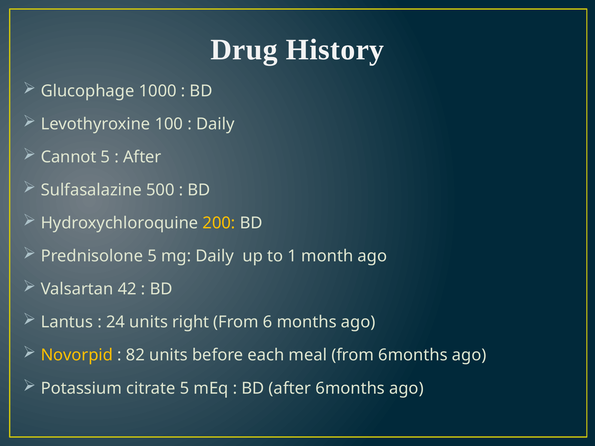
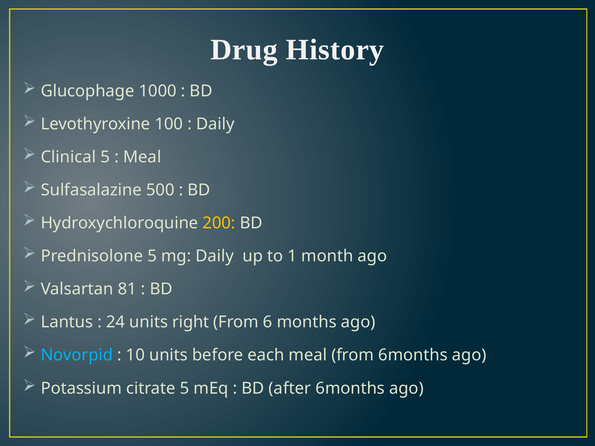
Cannot: Cannot -> Clinical (68, 157)
After: After -> Meal (142, 157)
42: 42 -> 81 (127, 289)
Novorpid colour: yellow -> light blue (77, 355)
82: 82 -> 10 (135, 355)
